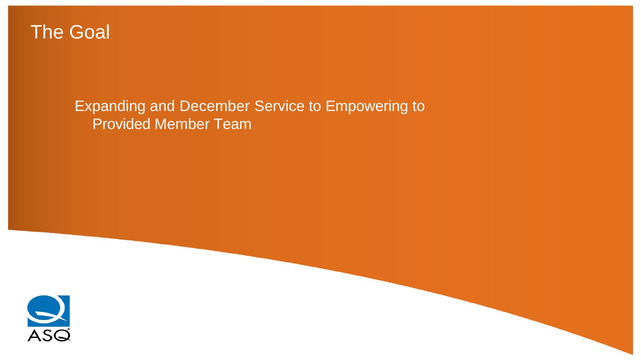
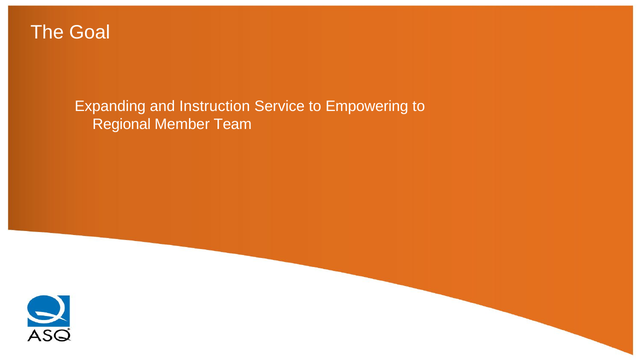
December: December -> Instruction (215, 106)
Provided: Provided -> Regional (122, 124)
